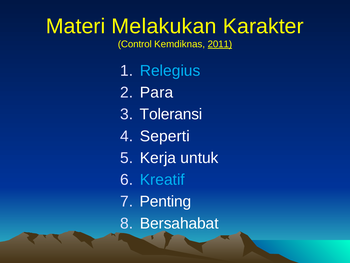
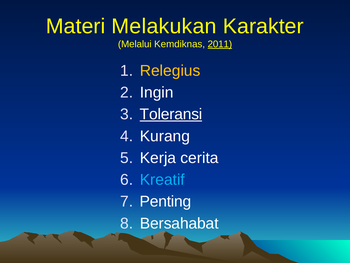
Control: Control -> Melalui (135, 44)
Relegius colour: light blue -> yellow (170, 71)
Para: Para -> Ingin (157, 92)
Toleransi underline: none -> present (171, 114)
Seperti: Seperti -> Kurang (165, 136)
untuk: untuk -> cerita (199, 158)
